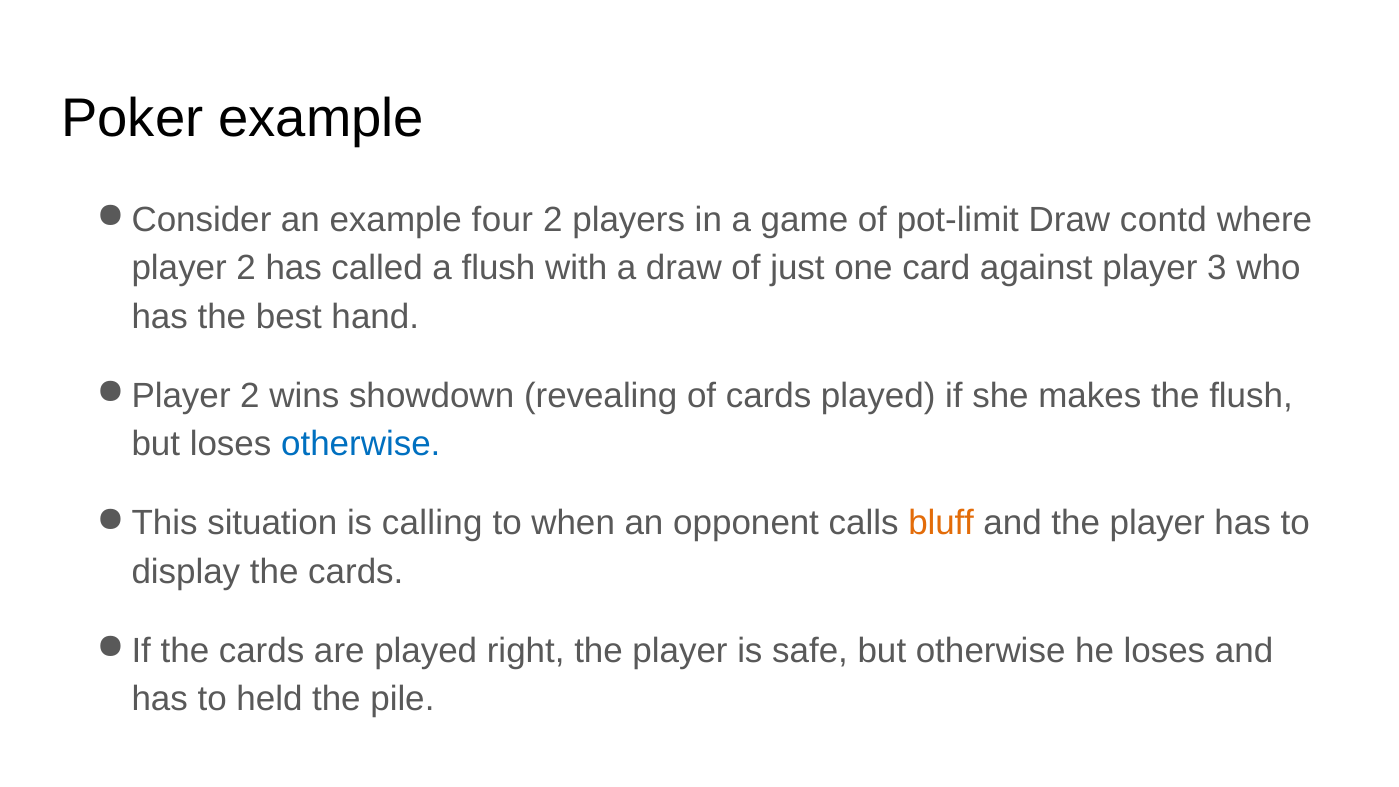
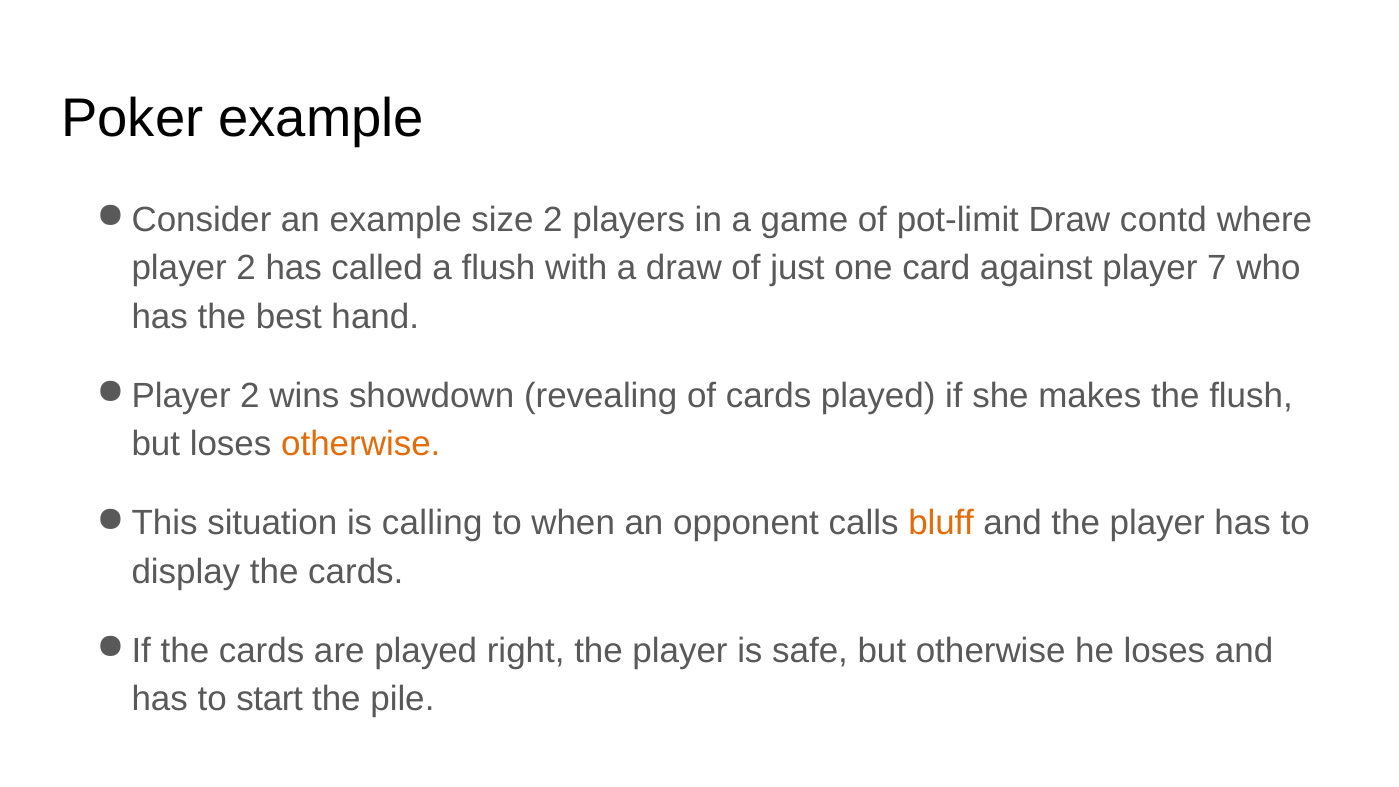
four: four -> size (503, 220)
3: 3 -> 7 (1217, 268)
otherwise colour: blue -> orange (361, 444)
held: held -> start (270, 699)
